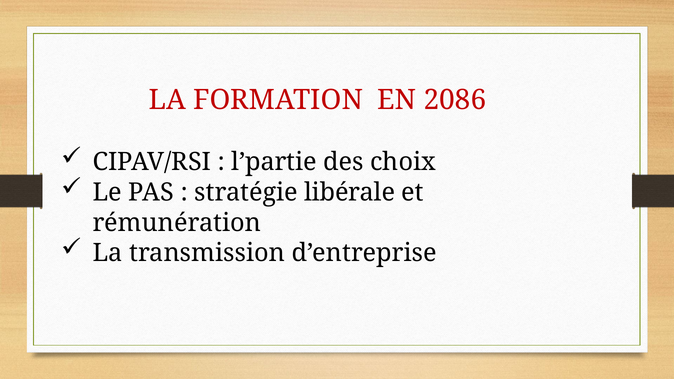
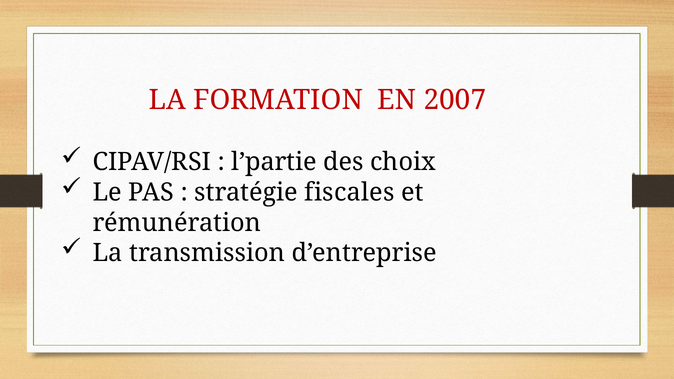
2086: 2086 -> 2007 (455, 100)
libérale: libérale -> fiscales (349, 192)
